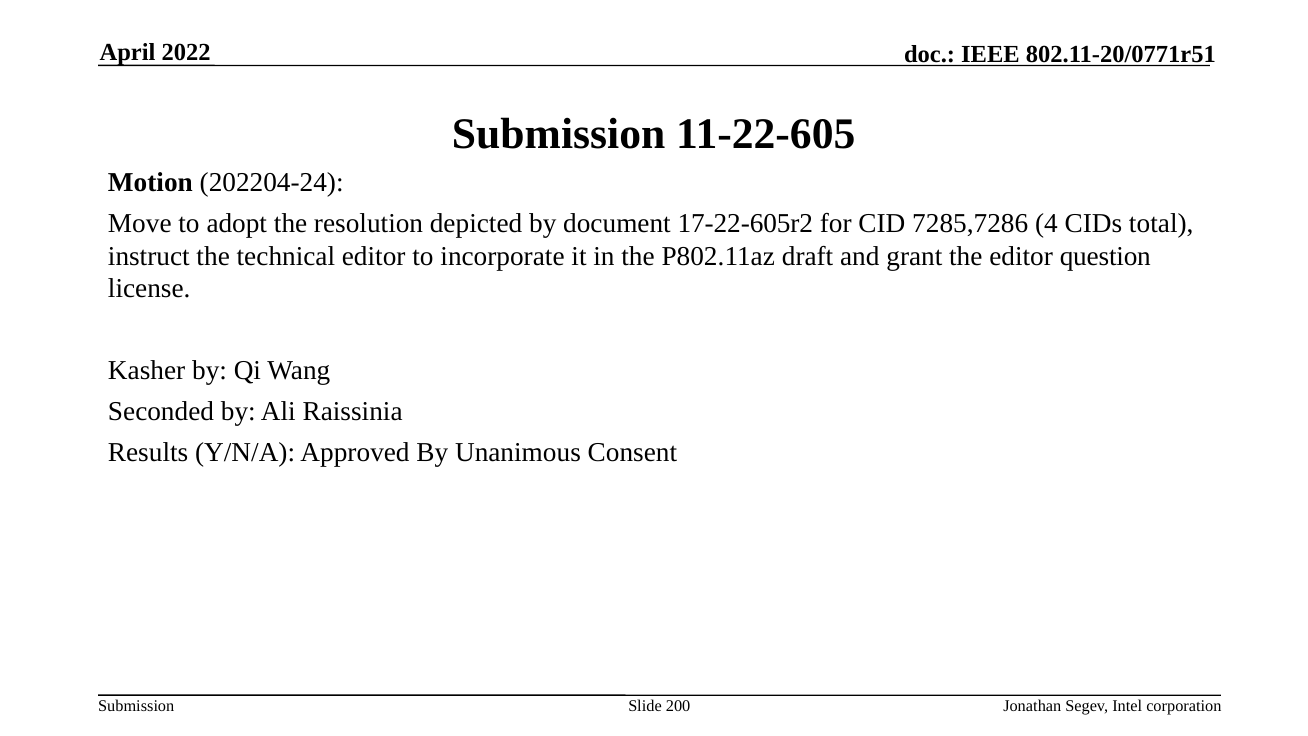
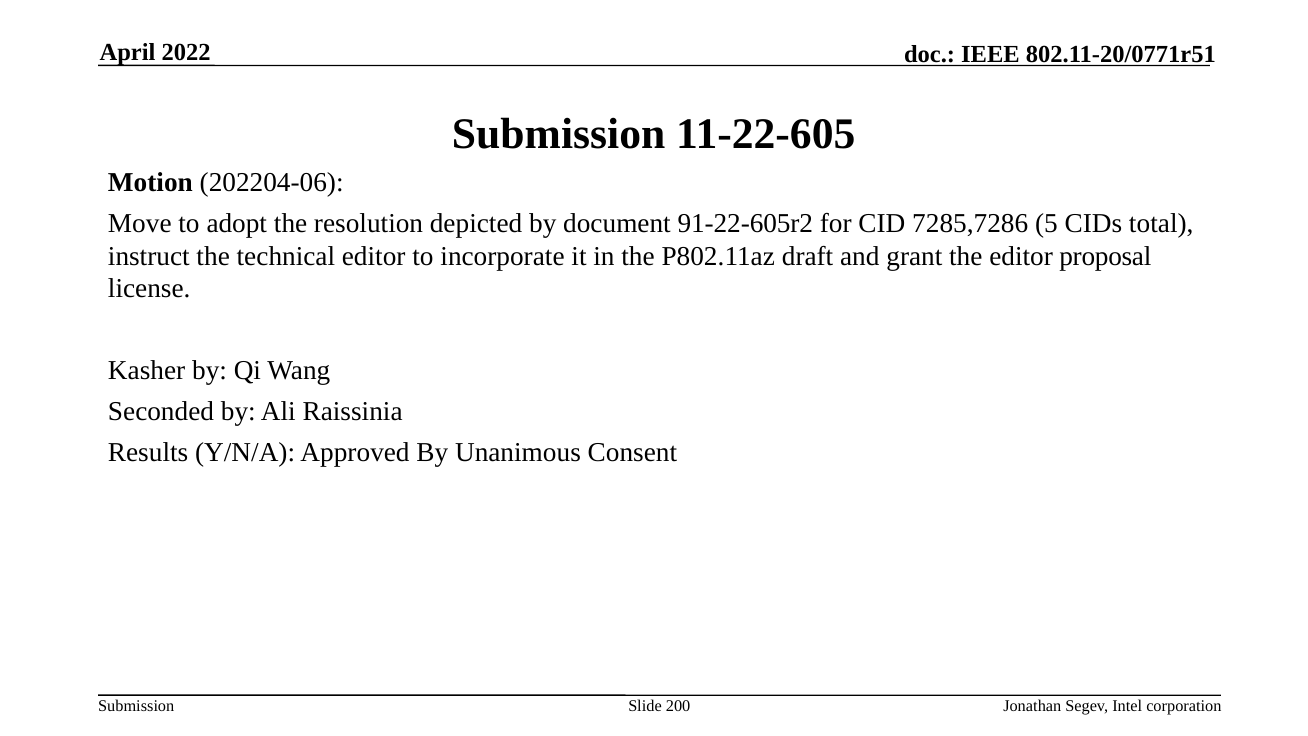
202204-24: 202204-24 -> 202204-06 (272, 182)
17-22-605r2: 17-22-605r2 -> 91-22-605r2 (745, 223)
4: 4 -> 5 (1046, 223)
question: question -> proposal (1105, 256)
